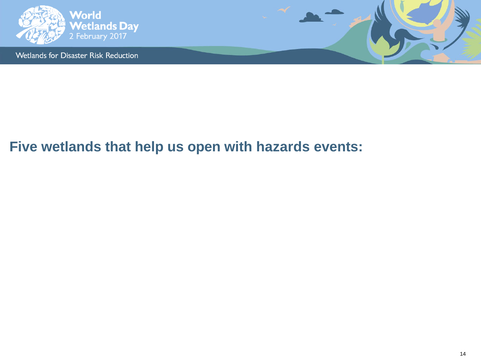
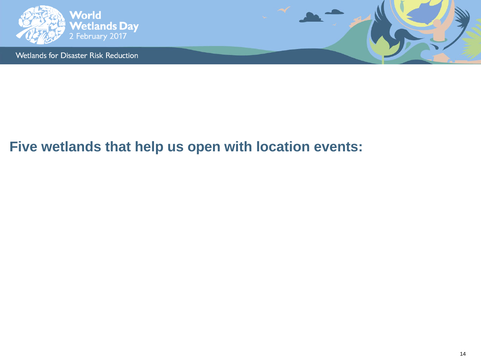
hazards: hazards -> location (283, 147)
